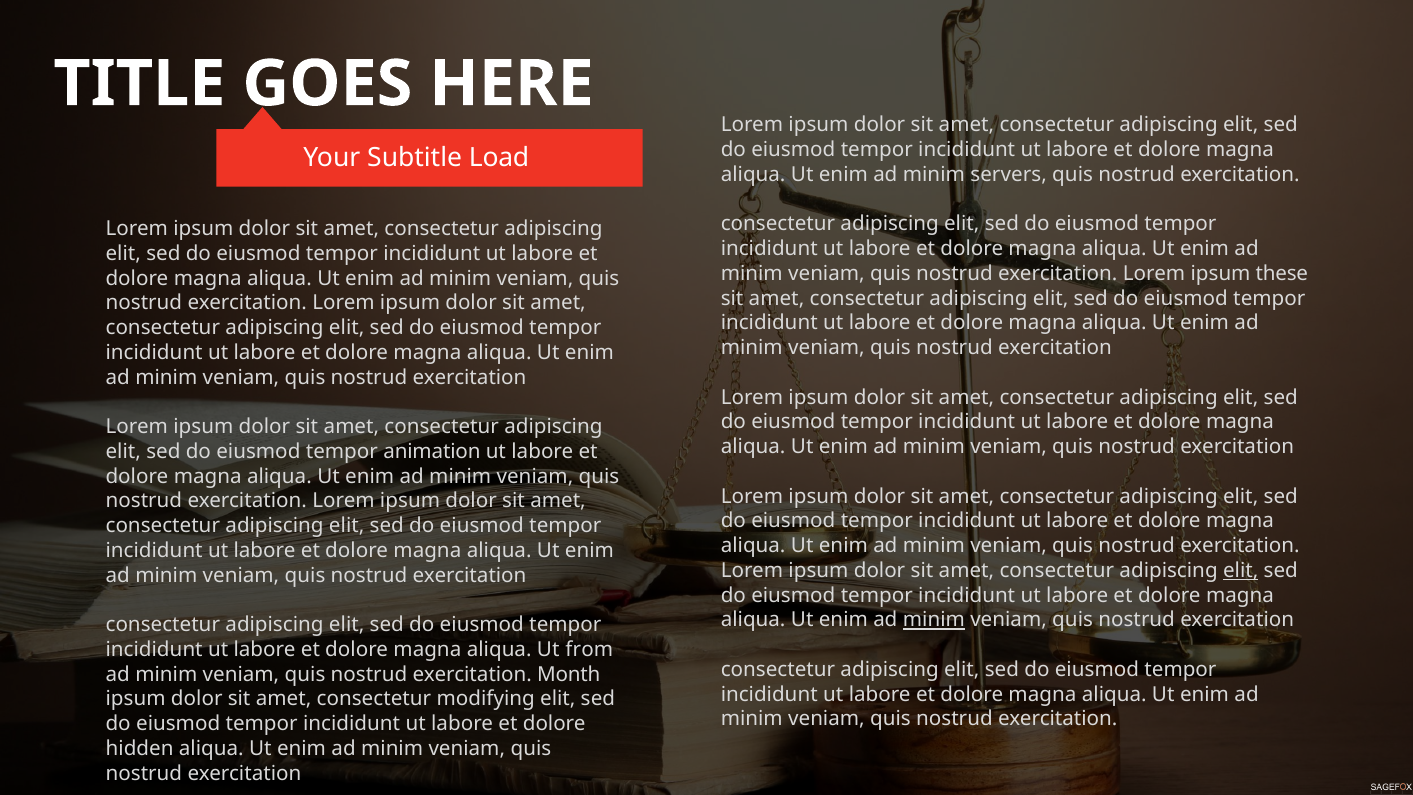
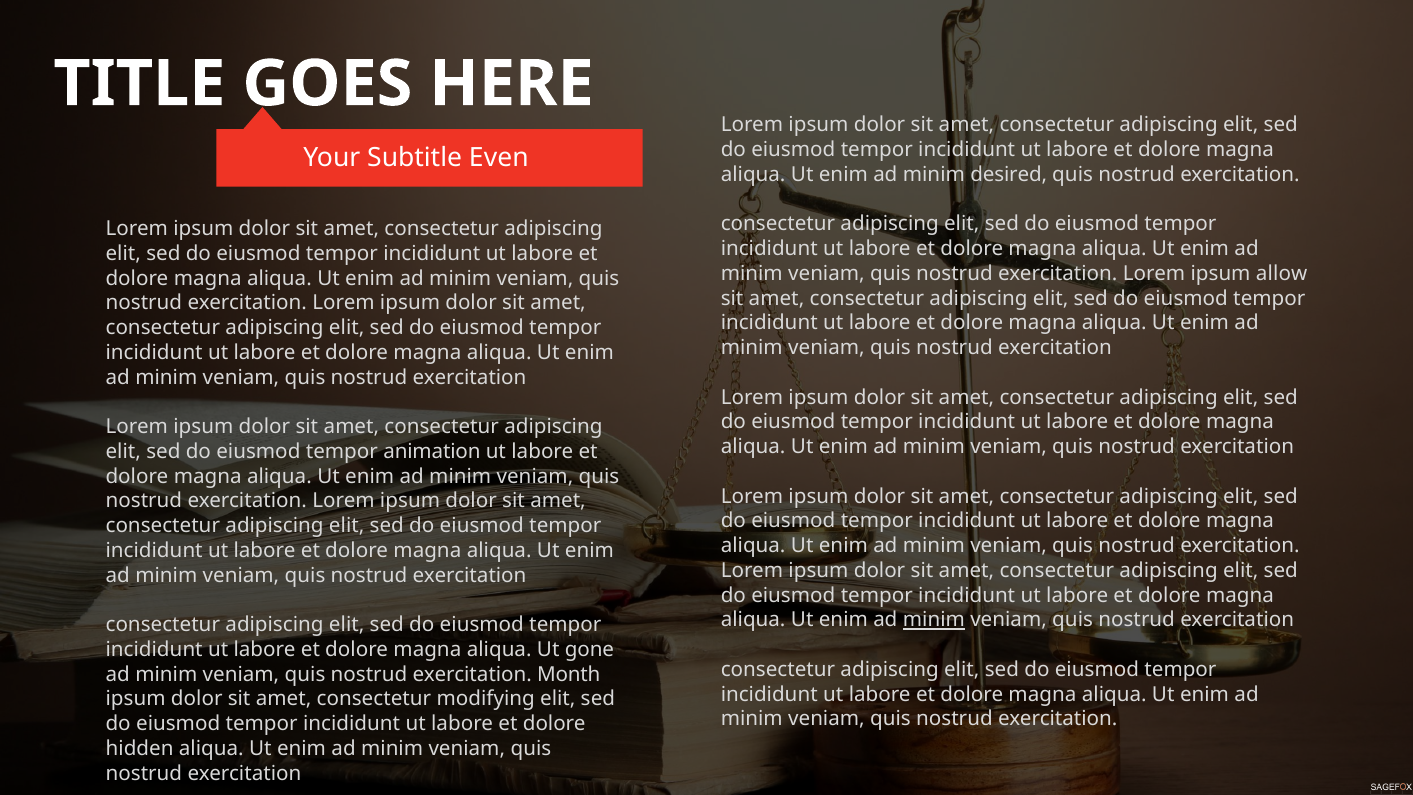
Load: Load -> Even (499, 158)
servers: servers -> desired (1009, 175)
these: these -> allow (1282, 274)
elit underline: present -> none (1241, 570)
from: from -> gone (589, 649)
